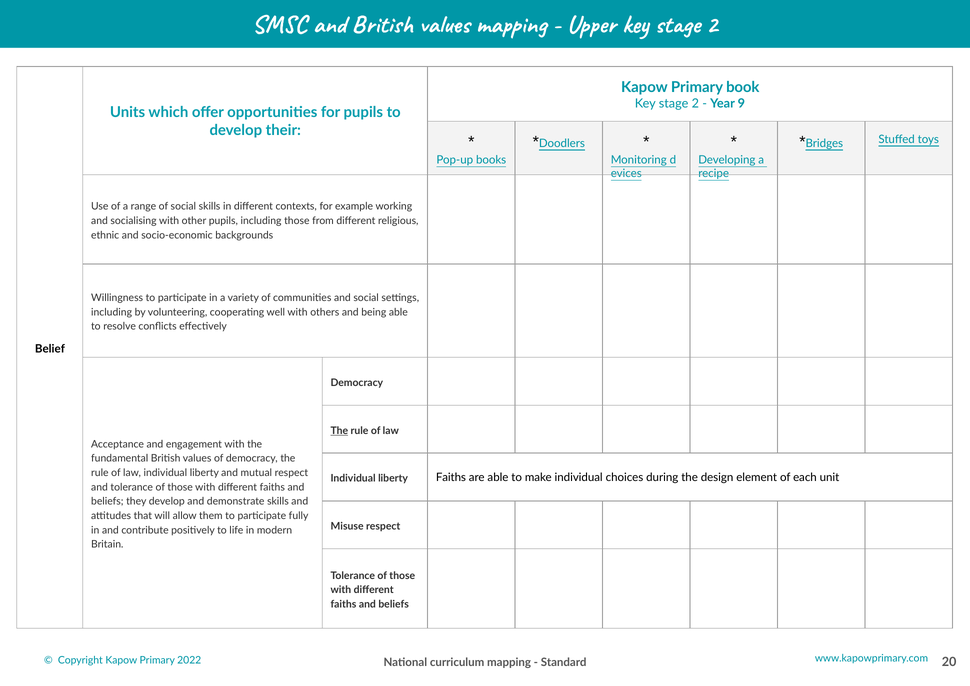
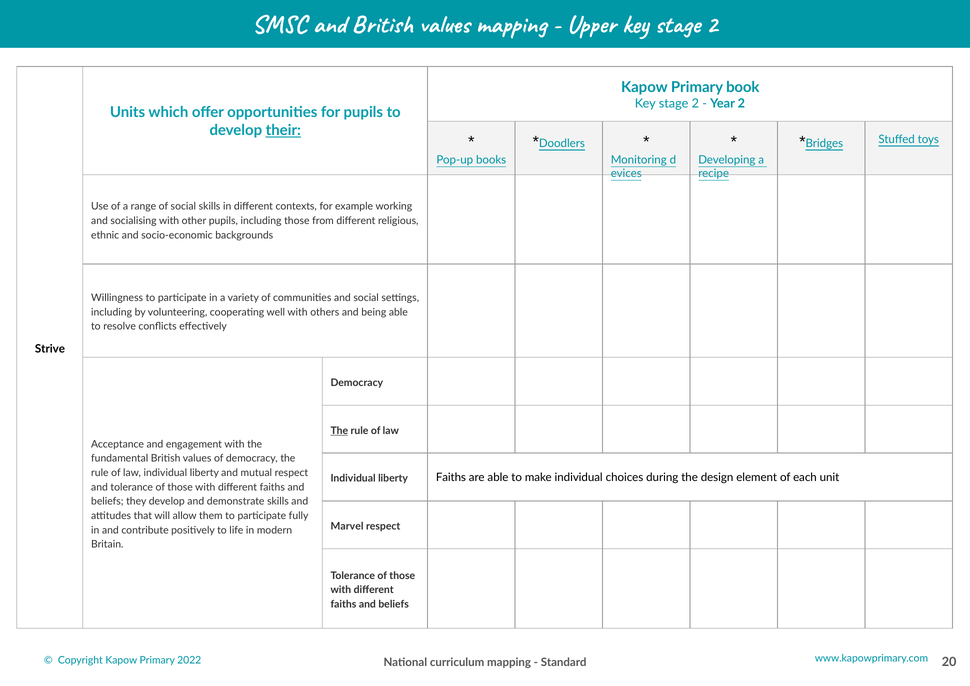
Year 9: 9 -> 2 (741, 104)
their underline: none -> present (283, 130)
Belief: Belief -> Strive (50, 349)
Misuse: Misuse -> Marvel (347, 526)
